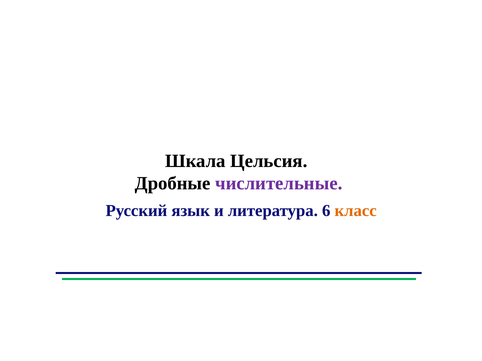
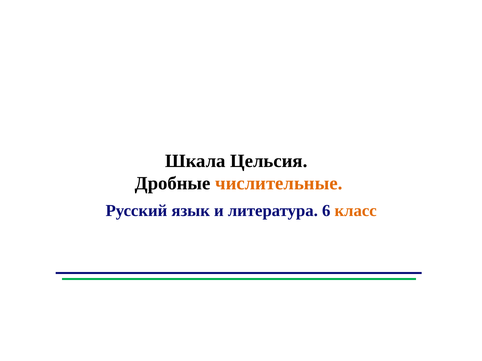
числительные colour: purple -> orange (279, 184)
